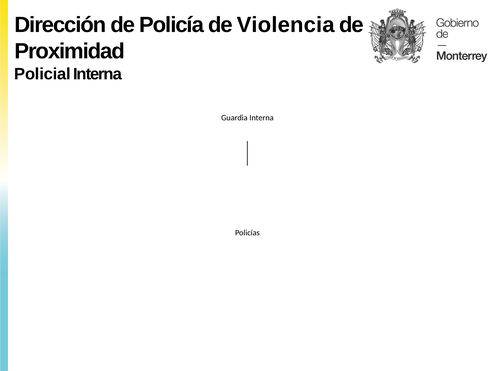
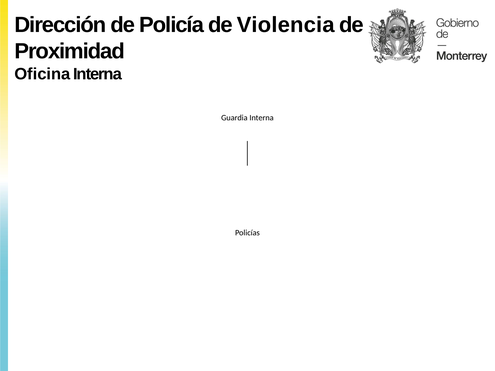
Policial: Policial -> Oficina (42, 74)
